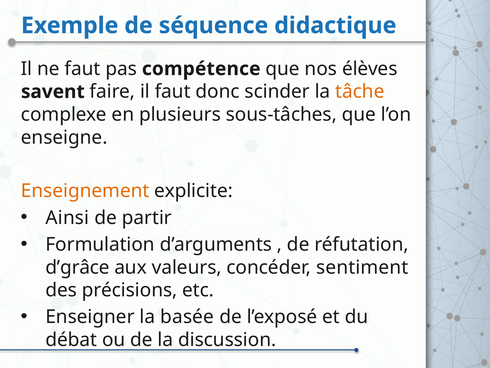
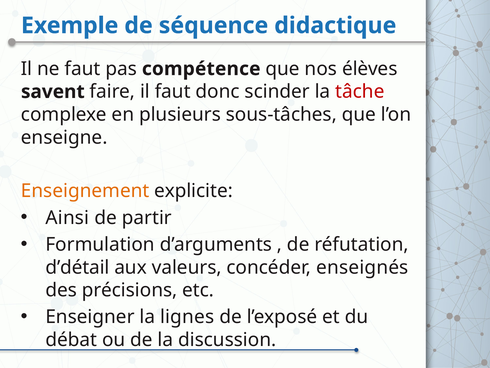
tâche colour: orange -> red (360, 92)
d’grâce: d’grâce -> d’détail (77, 267)
sentiment: sentiment -> enseignés (362, 267)
basée: basée -> lignes (187, 317)
